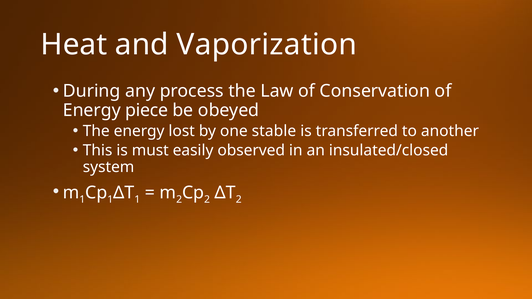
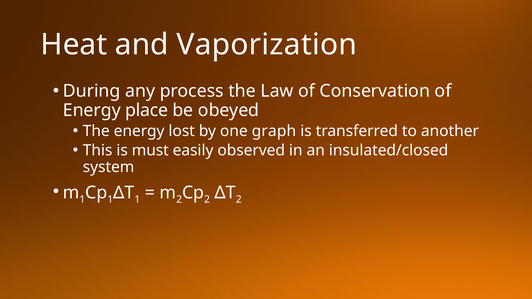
piece: piece -> place (147, 110)
stable: stable -> graph (274, 131)
